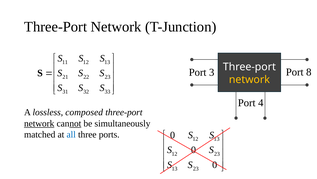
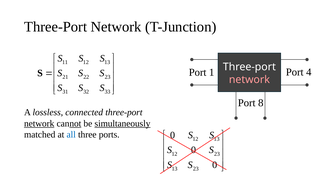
3: 3 -> 1 (212, 72)
8: 8 -> 4 (309, 72)
network colour: yellow -> pink (249, 79)
4: 4 -> 8 (261, 102)
composed: composed -> connected (84, 112)
simultaneously underline: none -> present (122, 123)
